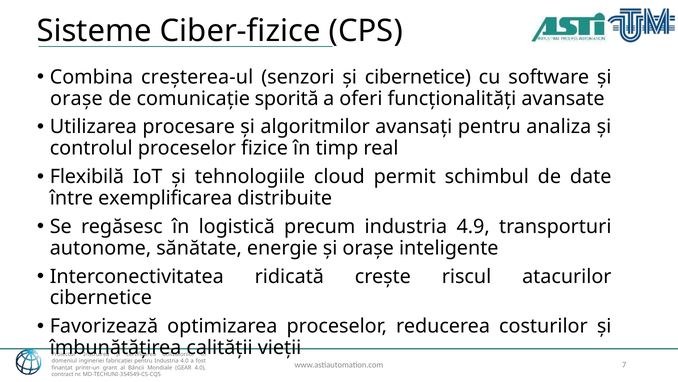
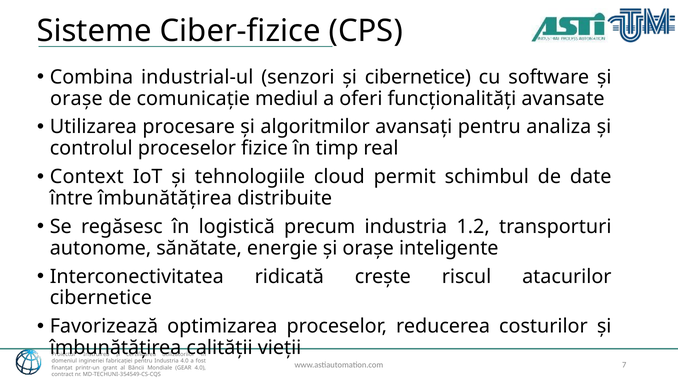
creșterea-ul: creșterea-ul -> industrial-ul (197, 77)
sporită: sporită -> mediul (287, 98)
Flexibilă: Flexibilă -> Context (87, 177)
între exemplificarea: exemplificarea -> îmbunătățirea (165, 198)
4.9: 4.9 -> 1.2 (473, 226)
